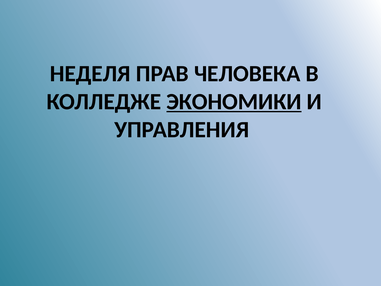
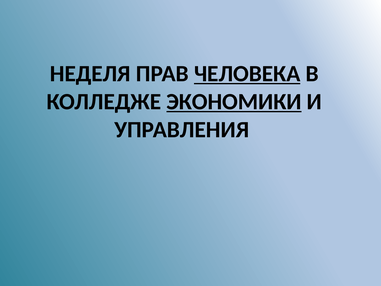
ЧЕЛОВЕКА underline: none -> present (247, 74)
